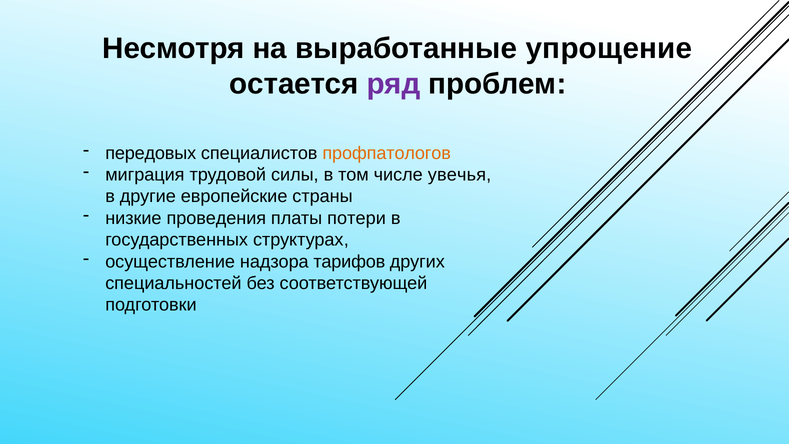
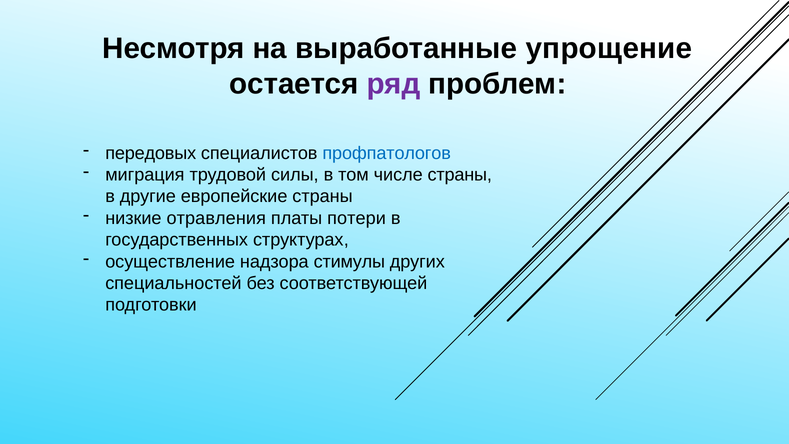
профпатологов colour: orange -> blue (387, 153)
числе увечья: увечья -> страны (460, 175)
проведения: проведения -> отравления (216, 218)
тарифов: тарифов -> стимулы (349, 261)
